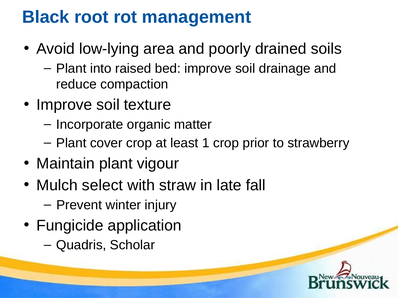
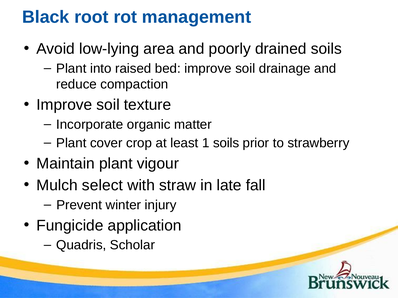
1 crop: crop -> soils (226, 143)
